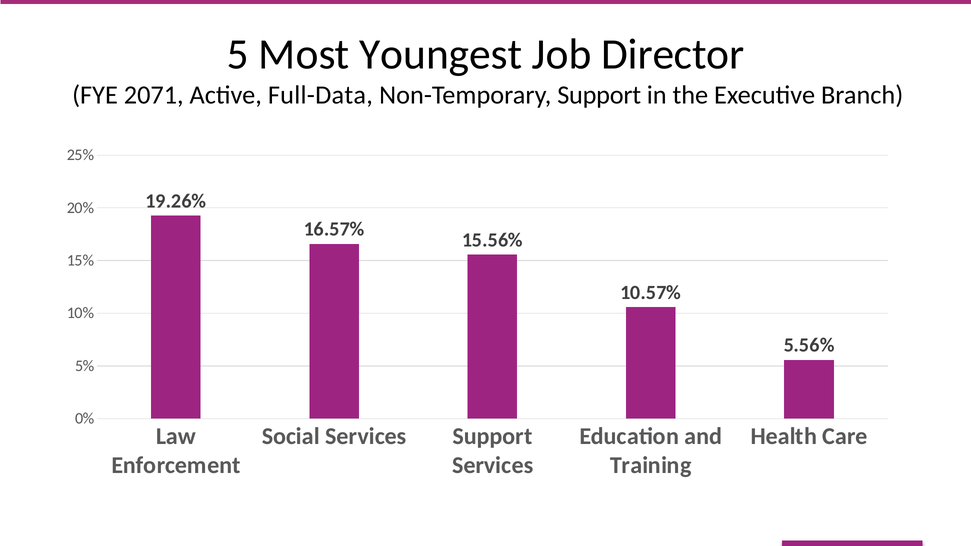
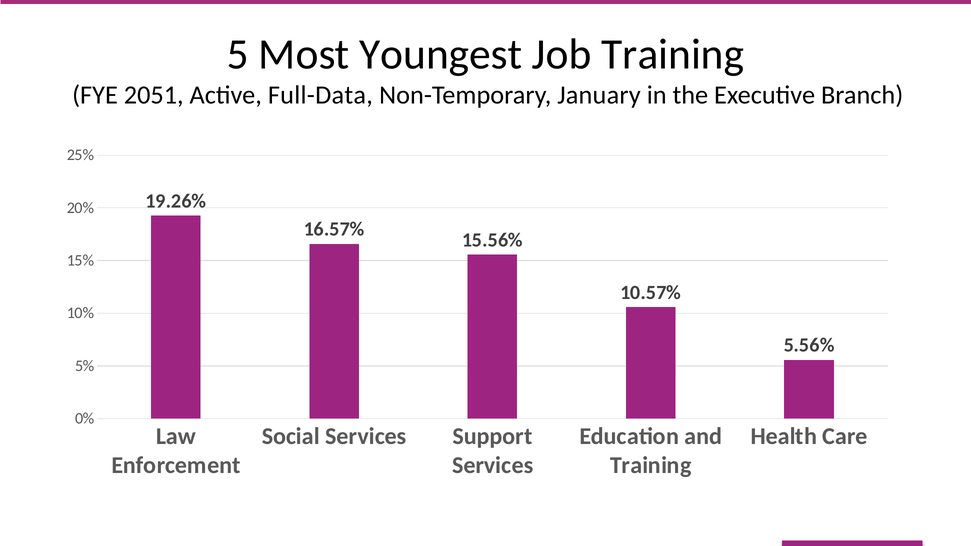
Job Director: Director -> Training (673, 55)
2071: 2071 -> 2051 (154, 95)
Non-Temporary Support: Support -> January (599, 95)
